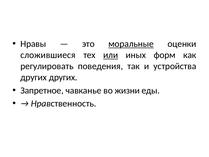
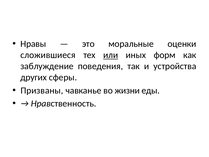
моральные underline: present -> none (131, 44)
регулировать: регулировать -> заблуждение (47, 66)
других других: других -> сферы (63, 77)
Запретное: Запретное -> Призваны (42, 90)
